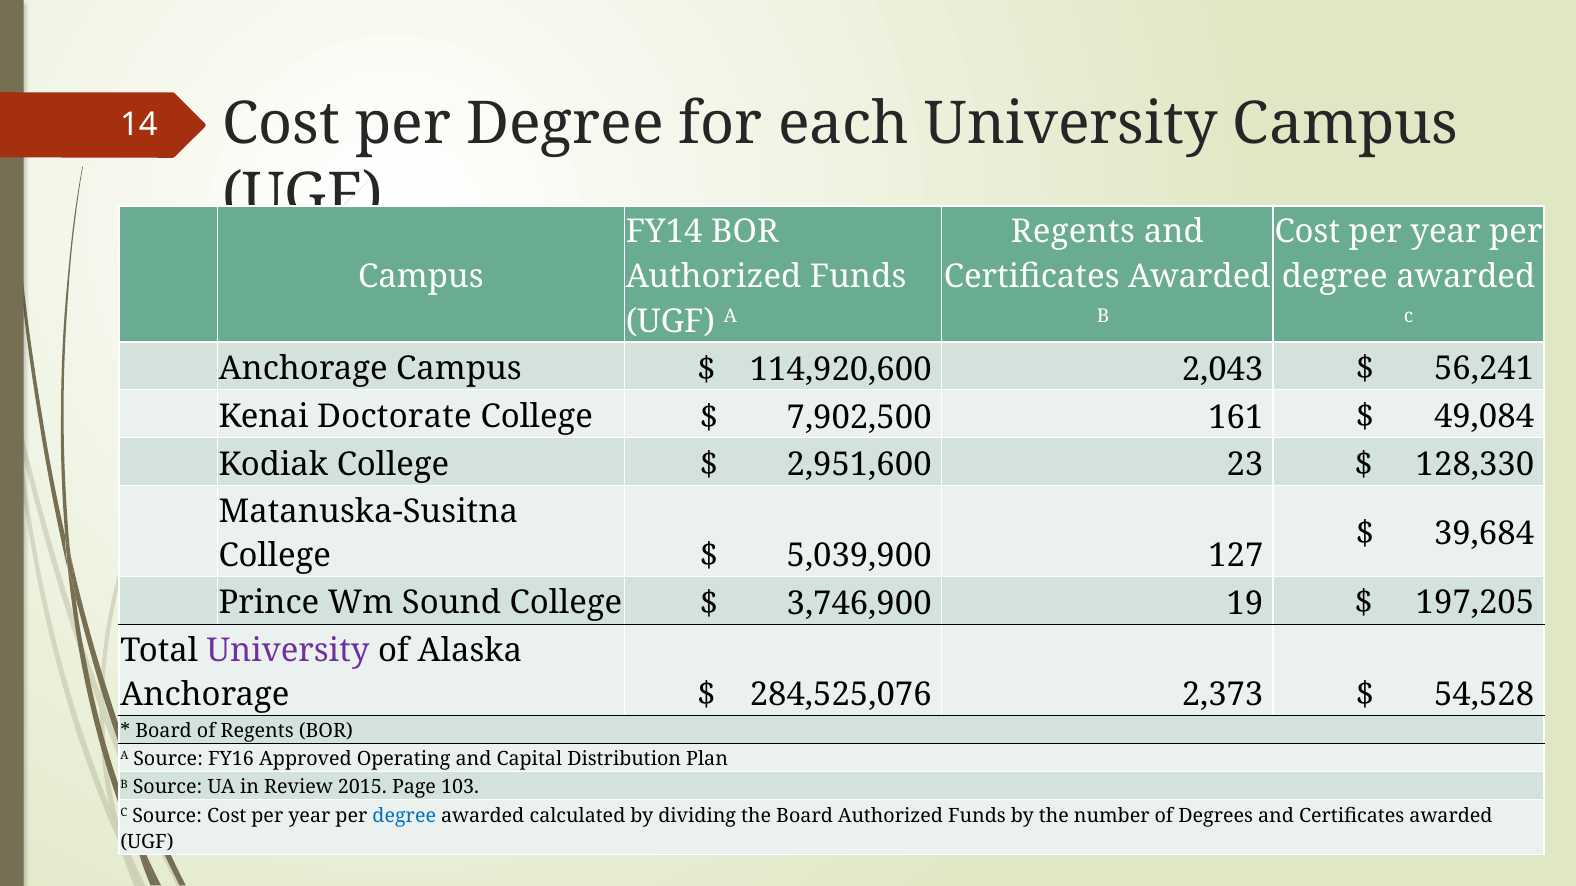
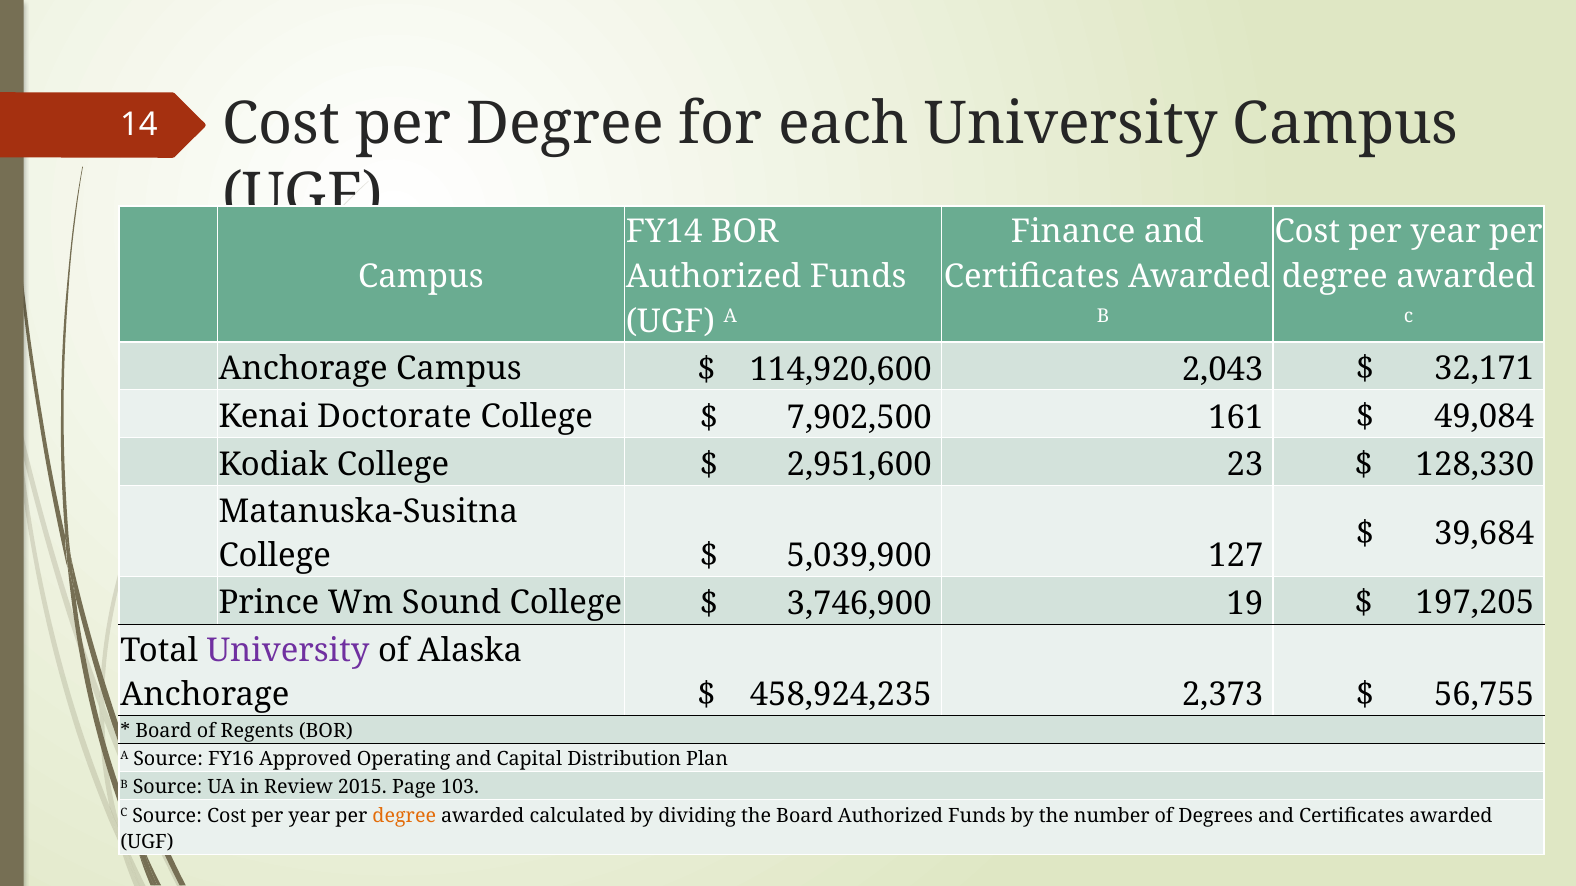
Regents: Regents -> Finance (1073, 232)
56,241: 56,241 -> 32,171 (1484, 369)
284,525,076: 284,525,076 -> 458,924,235 (841, 695)
54,528: 54,528 -> 56,755 (1484, 695)
degree colour: blue -> orange (404, 816)
